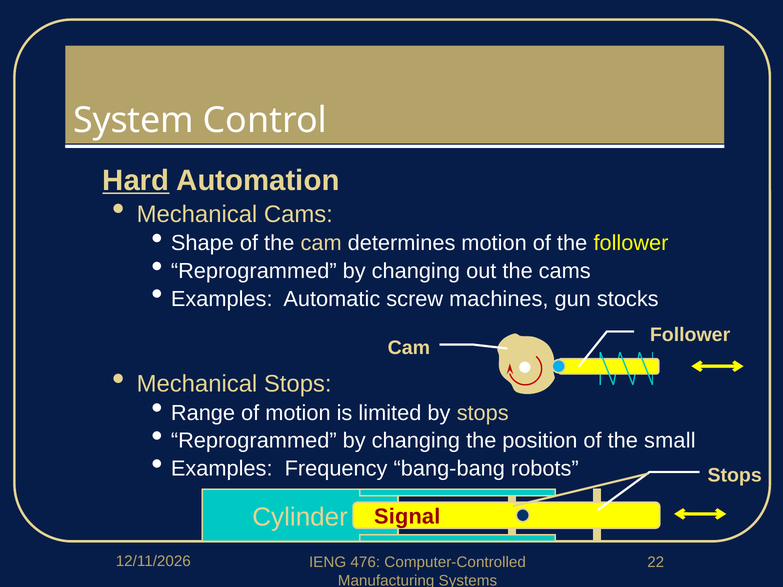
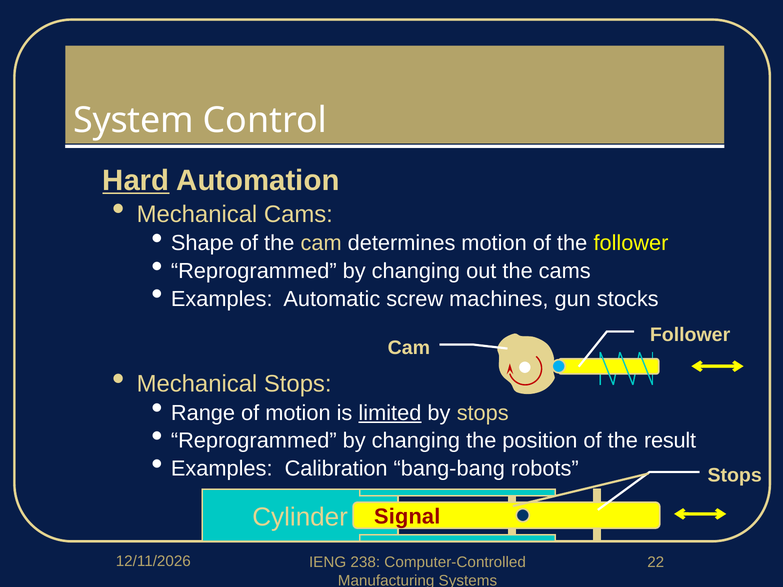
limited underline: none -> present (390, 413)
small: small -> result (670, 441)
Frequency: Frequency -> Calibration (336, 469)
476: 476 -> 238 (365, 562)
